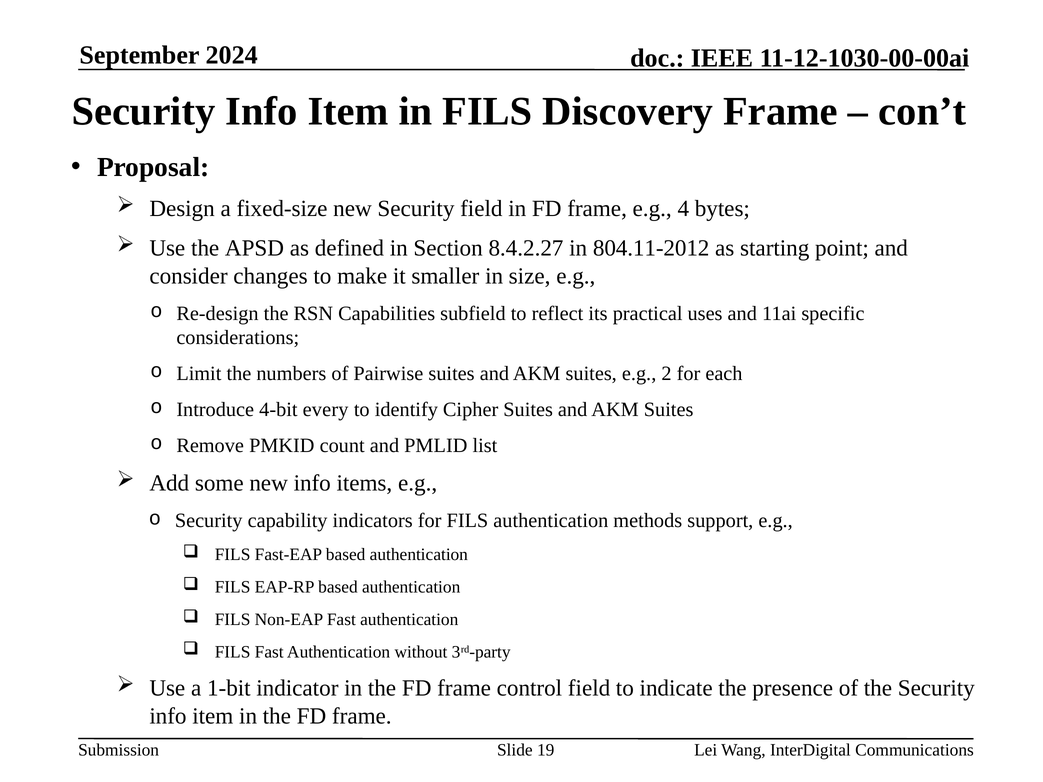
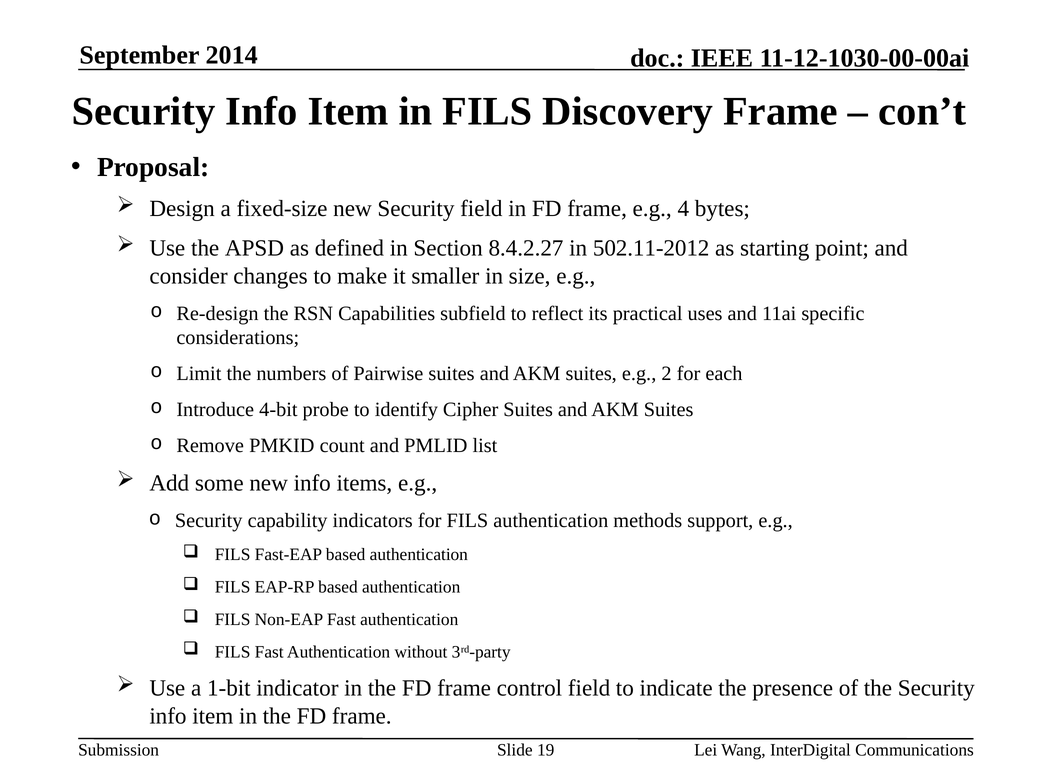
2024: 2024 -> 2014 (232, 55)
804.11-2012: 804.11-2012 -> 502.11-2012 (651, 248)
every: every -> probe (326, 410)
